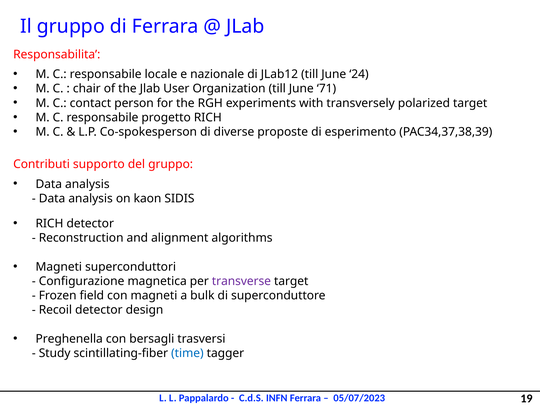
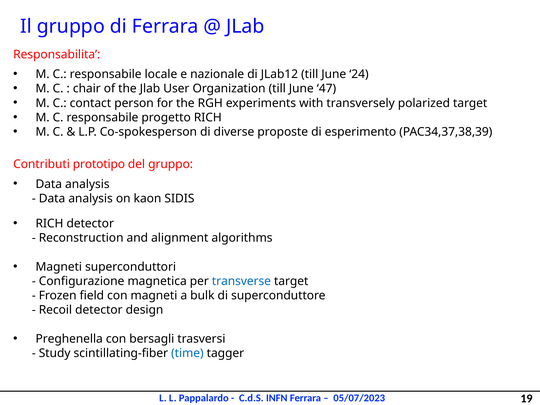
71: 71 -> 47 (326, 89)
supporto: supporto -> prototipo (99, 164)
transverse colour: purple -> blue (241, 281)
